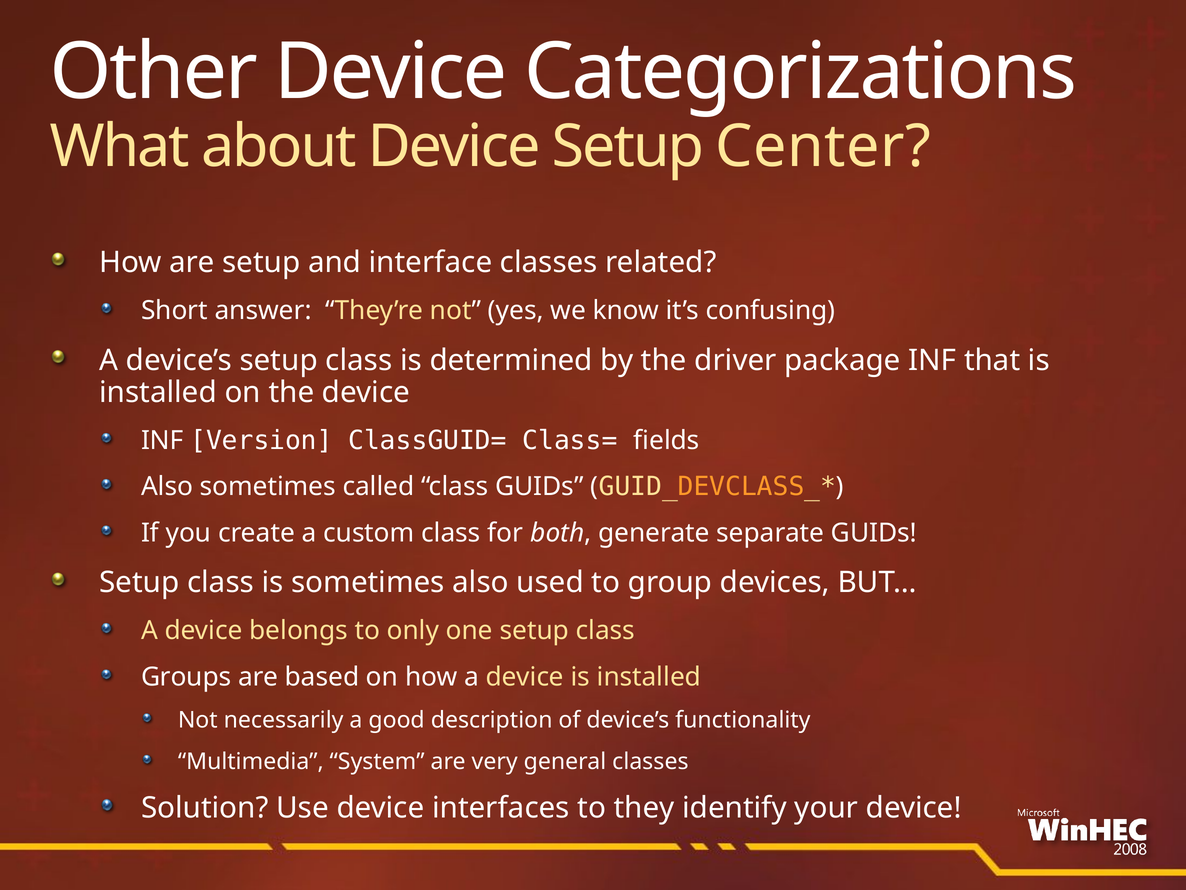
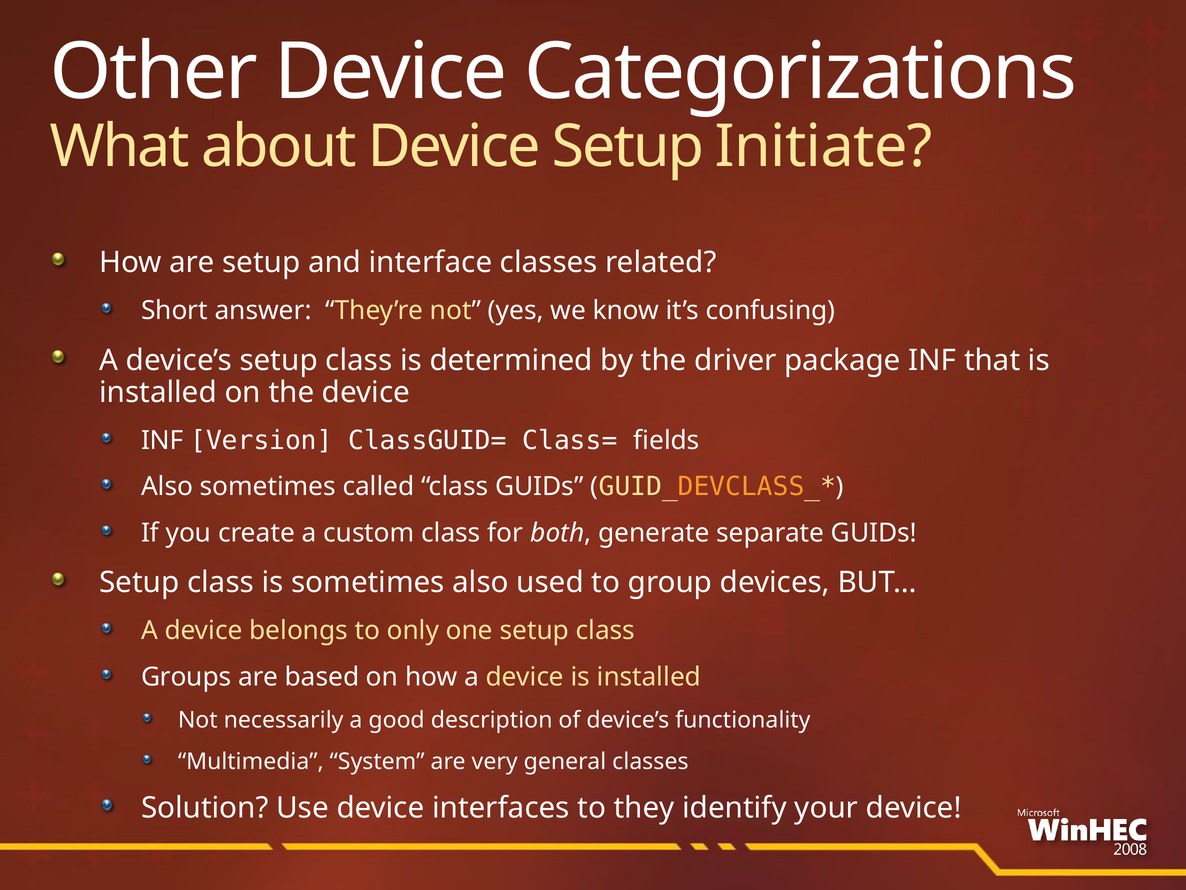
Center: Center -> Initiate (824, 147)
